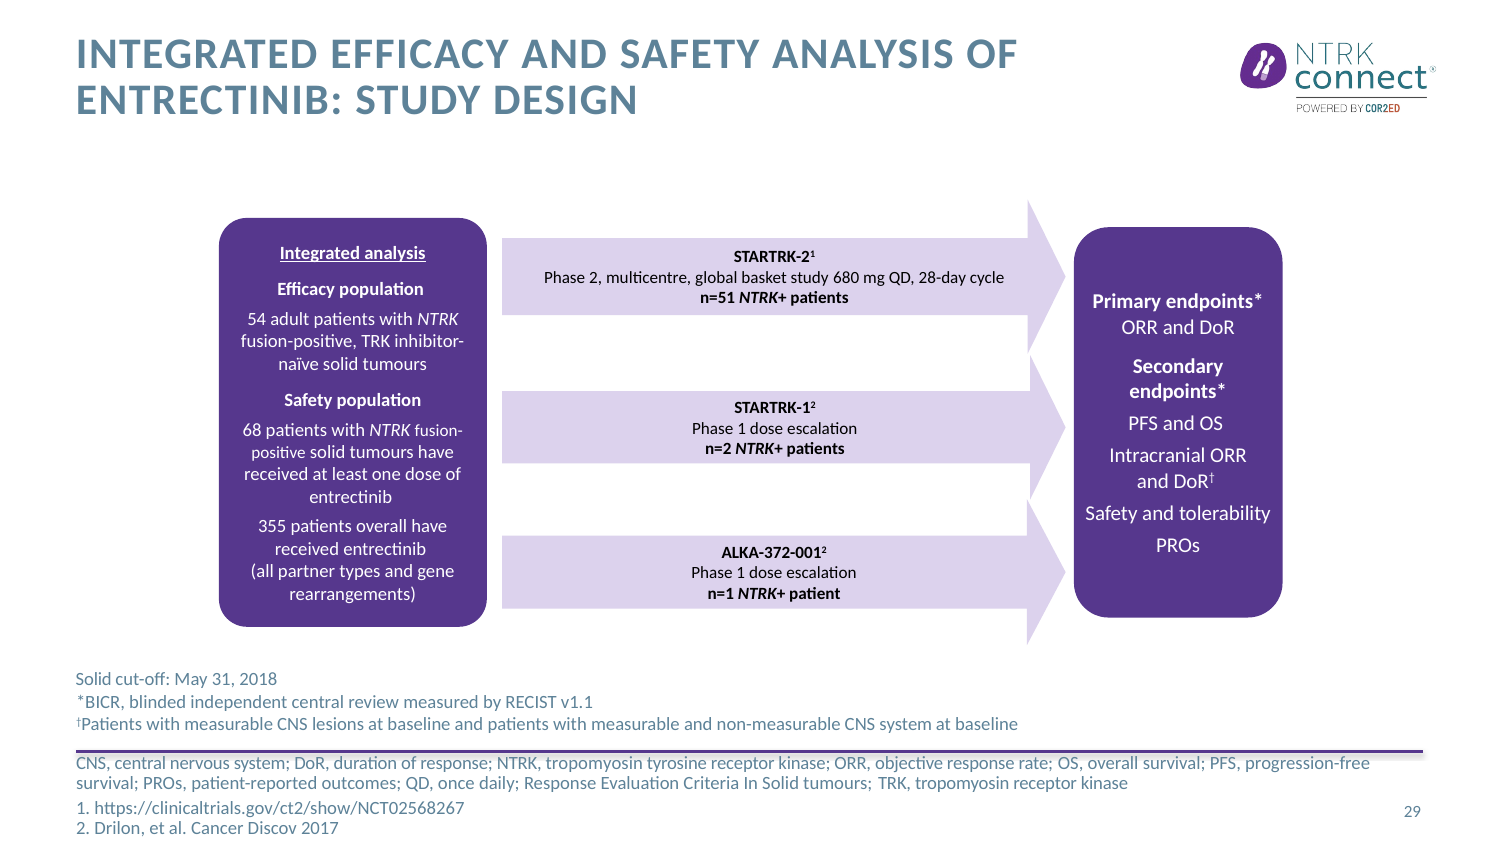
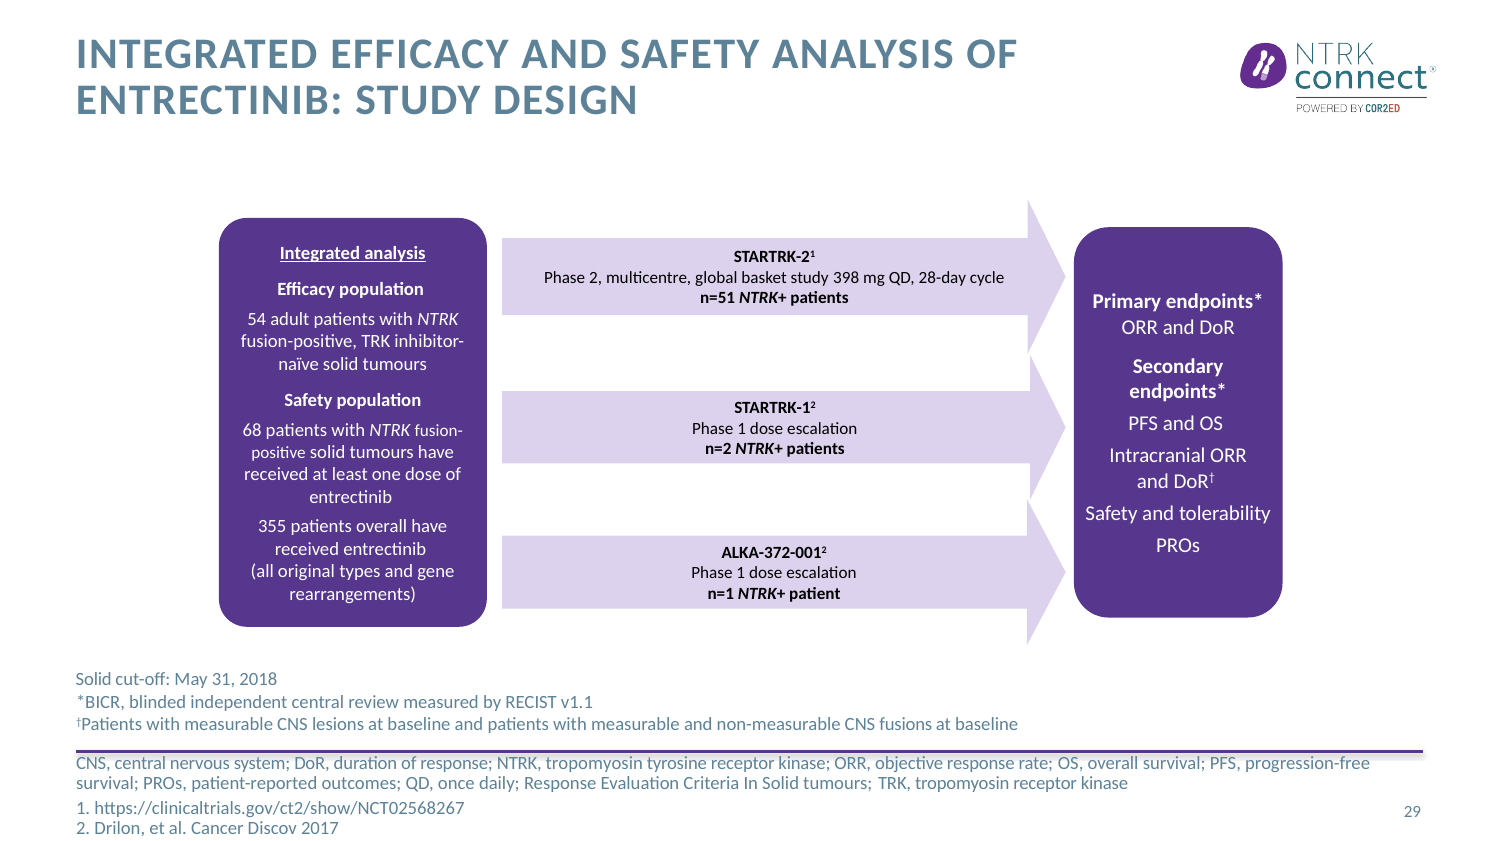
680: 680 -> 398 (846, 278)
partner: partner -> original (306, 572)
CNS system: system -> fusions (906, 725)
